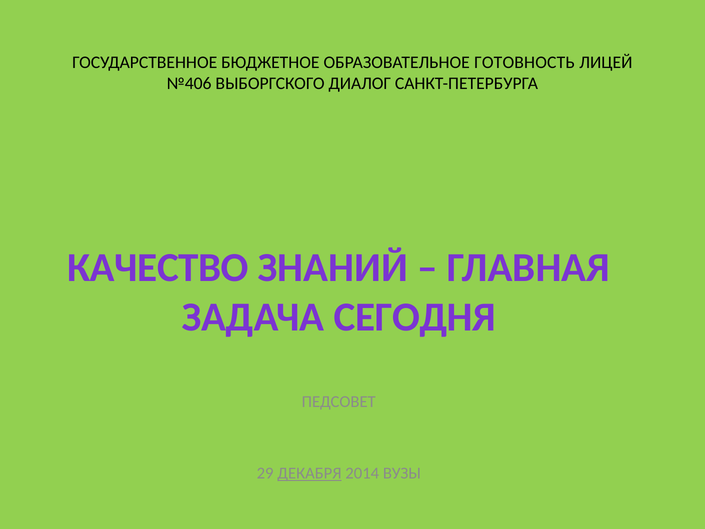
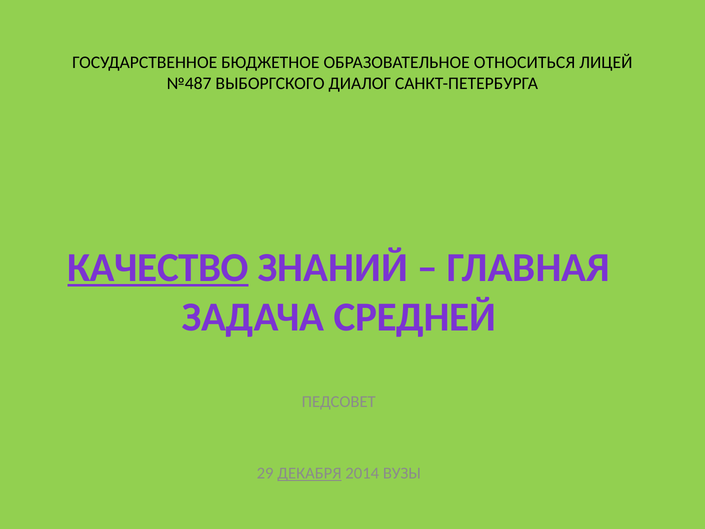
ГОТОВНОСТЬ: ГОТОВНОСТЬ -> ОТНОСИТЬСЯ (525, 62)
№406: №406 -> №487 (189, 83)
КАЧЕСТВО underline: none -> present (158, 267)
СЕГОДНЯ: СЕГОДНЯ -> СРЕДНЕЙ (415, 317)
